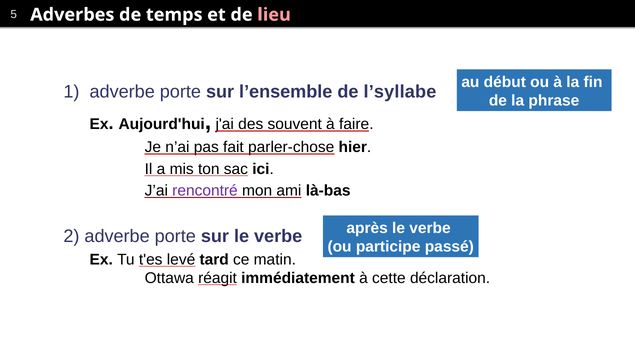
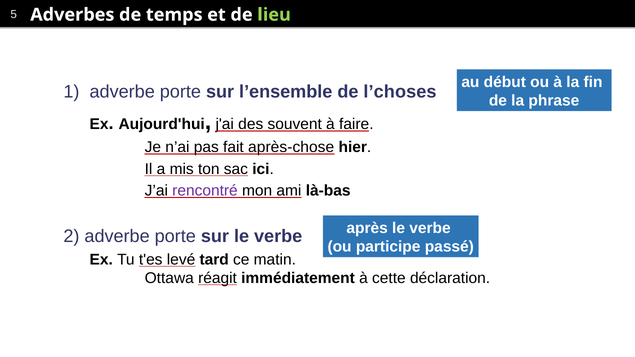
lieu colour: pink -> light green (274, 15)
l’syllabe: l’syllabe -> l’choses (400, 92)
parler-chose: parler-chose -> après-chose (291, 147)
